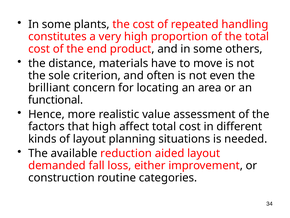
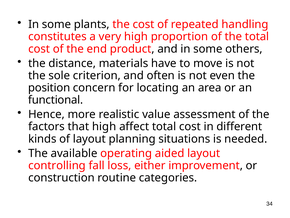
brilliant: brilliant -> position (49, 88)
reduction: reduction -> operating (126, 153)
demanded: demanded -> controlling (57, 165)
